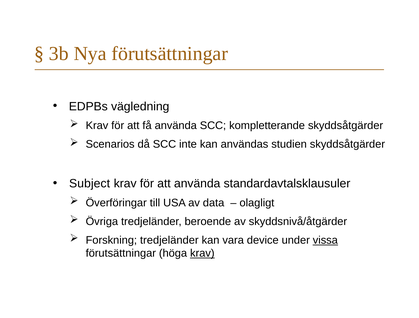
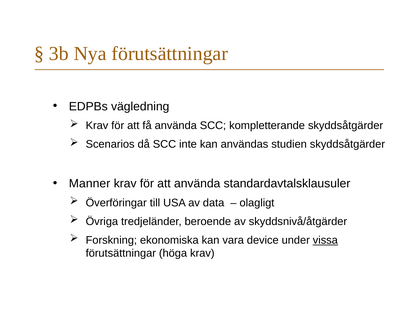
Subject: Subject -> Manner (90, 184)
Forskning tredjeländer: tredjeländer -> ekonomiska (169, 240)
krav underline: present -> none (202, 254)
